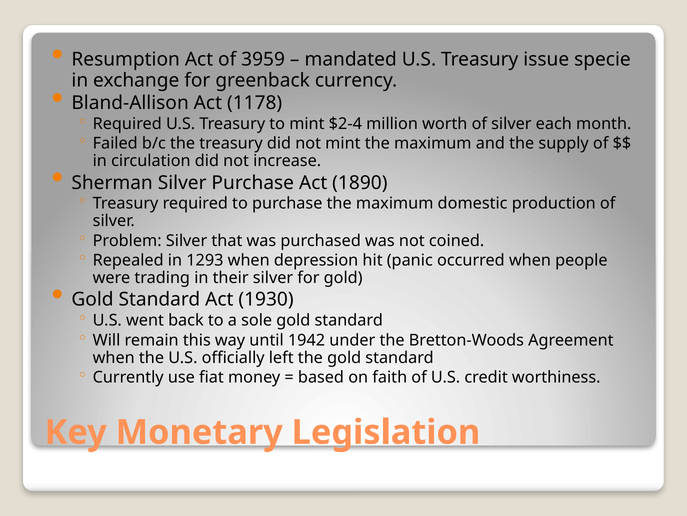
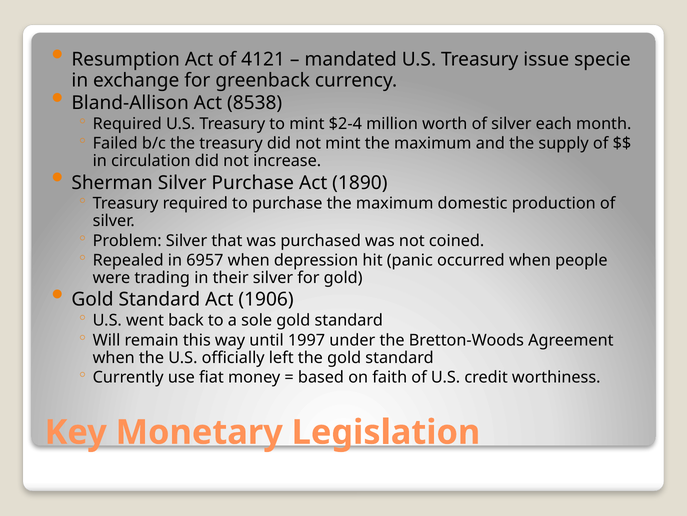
3959: 3959 -> 4121 (263, 60)
1178: 1178 -> 8538 (255, 103)
1293: 1293 -> 6957 (205, 260)
1930: 1930 -> 1906 (266, 299)
1942: 1942 -> 1997 (306, 340)
